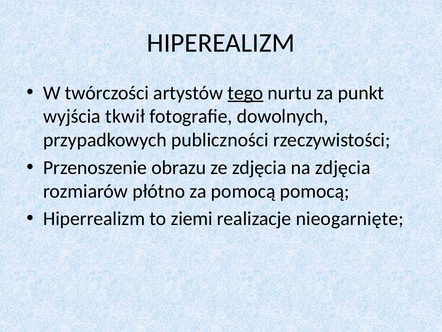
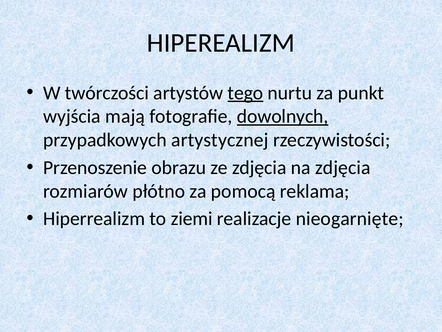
tkwił: tkwił -> mają (125, 116)
dowolnych underline: none -> present (283, 116)
publiczności: publiczności -> artystycznej (220, 140)
pomocą pomocą: pomocą -> reklama (315, 191)
